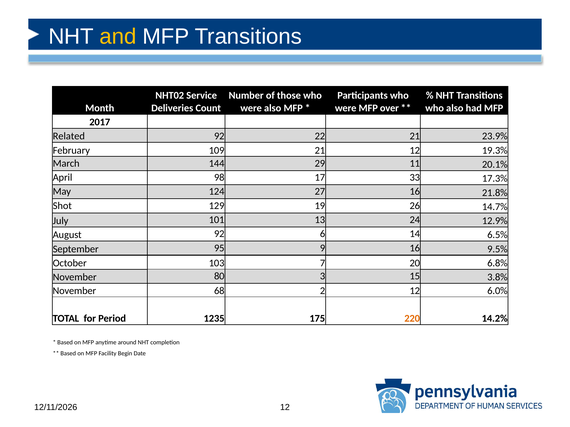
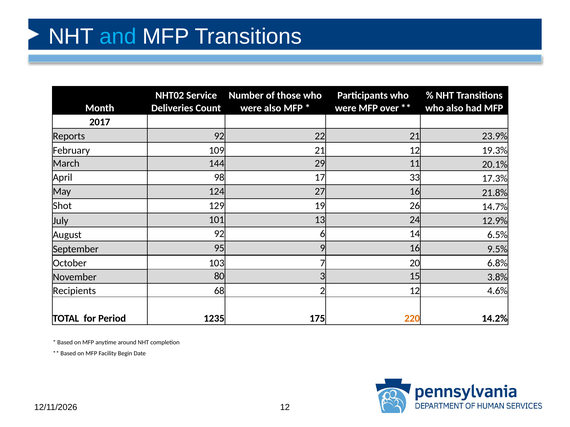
and colour: yellow -> light blue (118, 37)
Related: Related -> Reports (69, 136)
November: November -> Recipients (74, 291)
6.0%: 6.0% -> 4.6% (497, 291)
